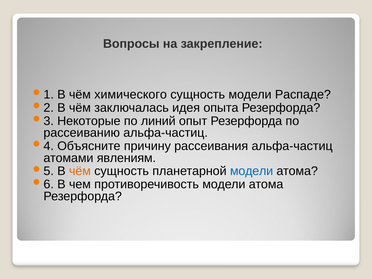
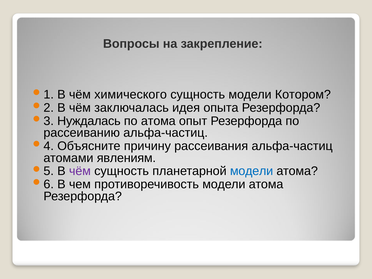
Распаде: Распаде -> Котором (303, 95)
Некоторые: Некоторые -> Нуждалась (89, 121)
по линий: линий -> атома (158, 121)
чём colour: orange -> purple (80, 171)
